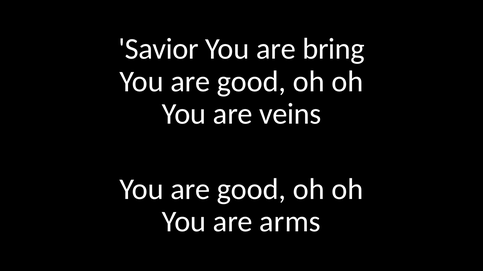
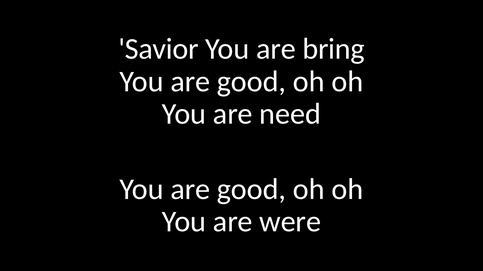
veins: veins -> need (290, 114)
arms: arms -> were (290, 222)
